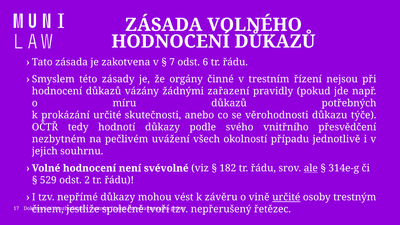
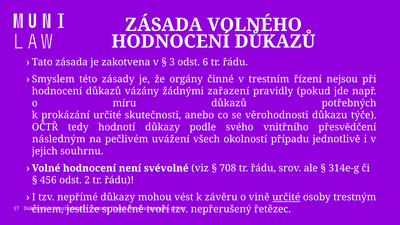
7: 7 -> 3 (172, 62)
nezbytném: nezbytném -> následným (59, 139)
182: 182 -> 708 (228, 168)
ale underline: present -> none (311, 168)
529: 529 -> 456 (48, 180)
